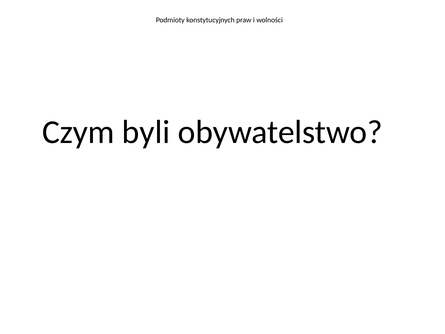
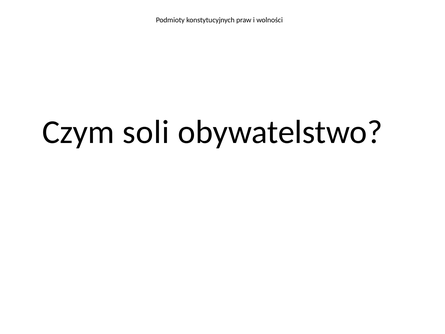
byli: byli -> soli (146, 132)
